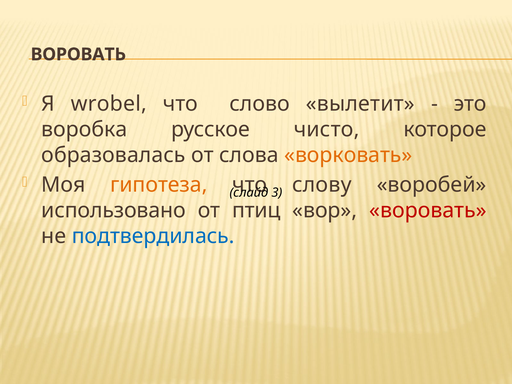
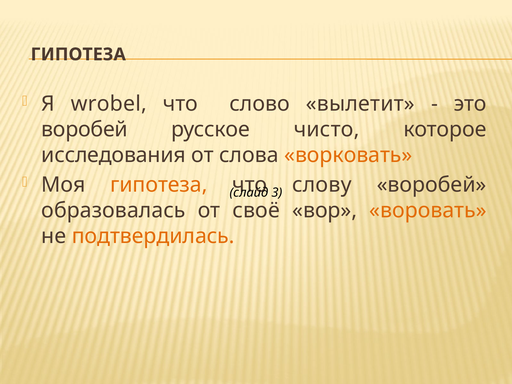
ВОРОВАТЬ: ВОРОВАТЬ -> ГИПОТЕЗА (78, 54)
воробка: воробка -> воробей (84, 129)
образовалась: образовалась -> исследования (114, 155)
использовано: использовано -> образовалась (113, 211)
птиц: птиц -> своё (256, 211)
воровать colour: red -> orange (428, 211)
подтвердилась colour: blue -> orange (153, 236)
